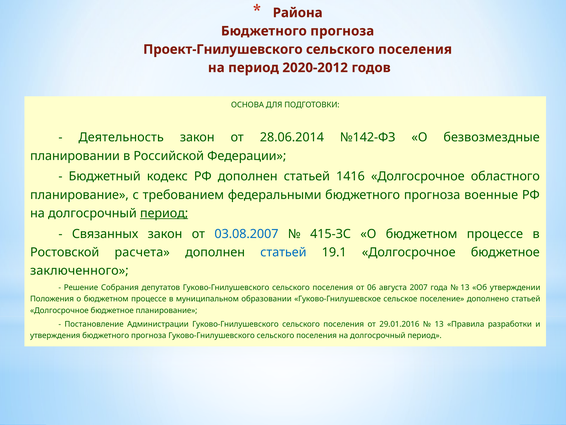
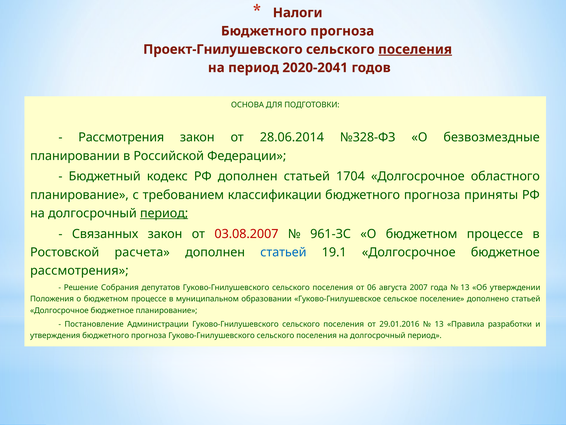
Района: Района -> Налоги (298, 13)
поселения underline: none -> present (415, 49)
2020-2012: 2020-2012 -> 2020-2041 (315, 68)
Деятельность: Деятельность -> Рассмотрения (121, 137)
№142-ФЗ: №142-ФЗ -> №328-ФЗ (368, 137)
1416: 1416 -> 1704 (350, 176)
федеральными: федеральными -> классификации (275, 195)
военные: военные -> приняты (491, 195)
03.08.2007 colour: blue -> red (246, 234)
415-ЗС: 415-ЗС -> 961-ЗС (331, 234)
заключенного: заключенного -> рассмотрения (79, 270)
